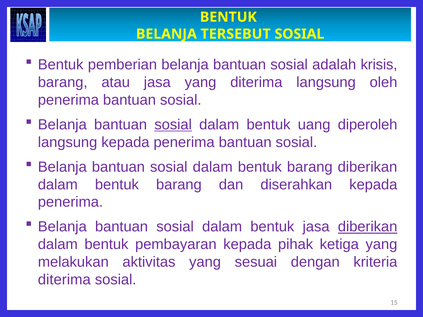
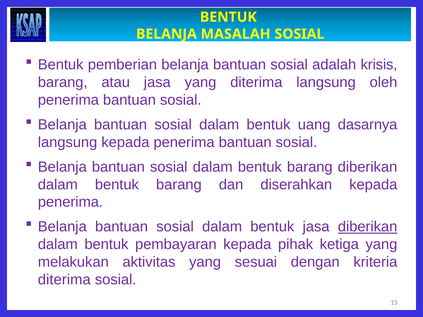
TERSEBUT: TERSEBUT -> MASALAH (236, 34)
sosial underline: present -> none (173, 125)
diperoleh: diperoleh -> dasarnya (368, 125)
